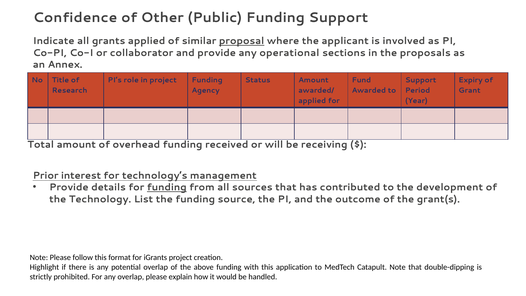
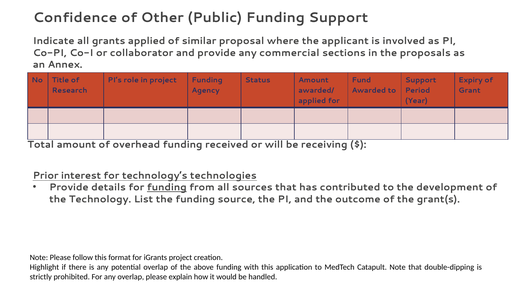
proposal underline: present -> none (242, 41)
operational: operational -> commercial (289, 53)
management: management -> technologies (223, 175)
